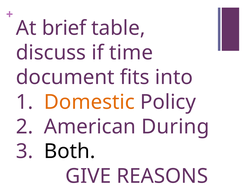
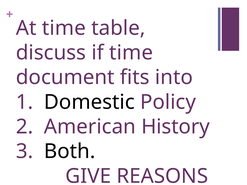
At brief: brief -> time (64, 28)
Domestic colour: orange -> black (89, 102)
During: During -> History (176, 127)
